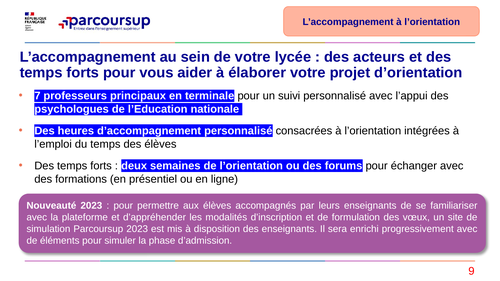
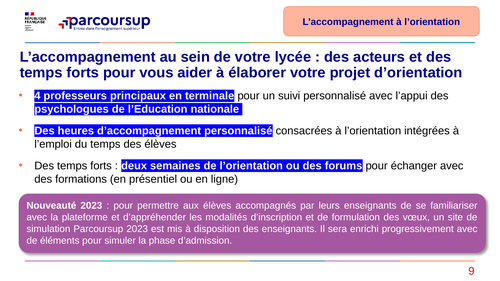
7: 7 -> 4 (37, 96)
